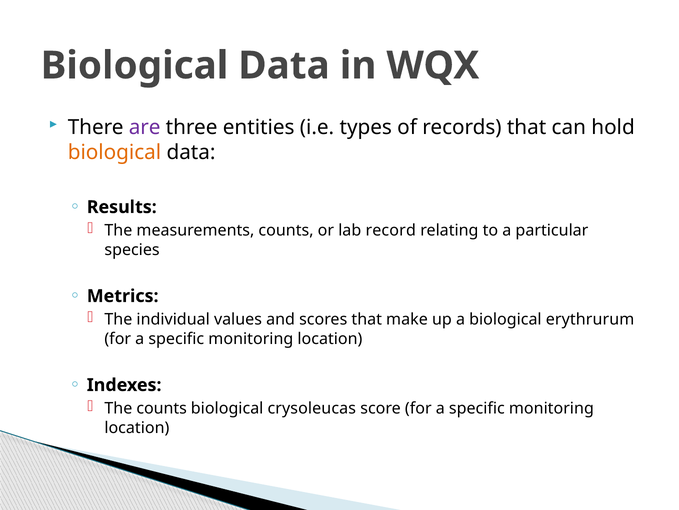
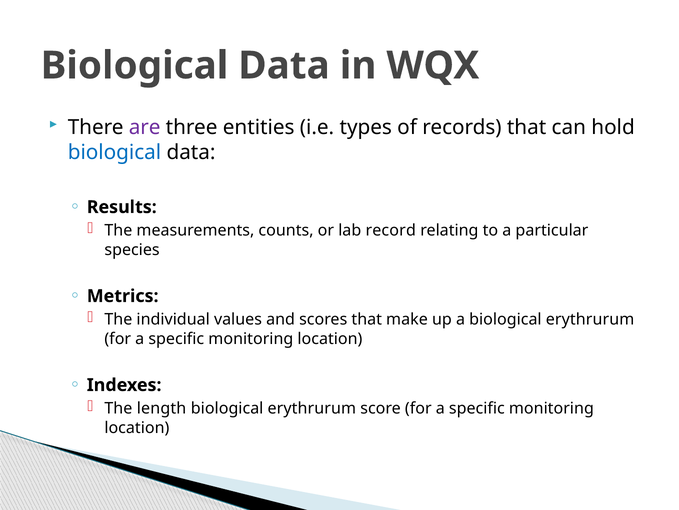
biological colour: orange -> blue (114, 152)
The counts: counts -> length (162, 408)
crysoleucas: crysoleucas -> erythrurum (312, 408)
